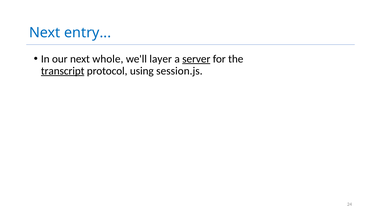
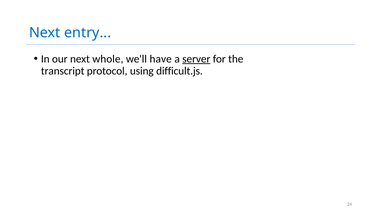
layer: layer -> have (161, 59)
transcript underline: present -> none (63, 71)
session.js: session.js -> difficult.js (179, 71)
